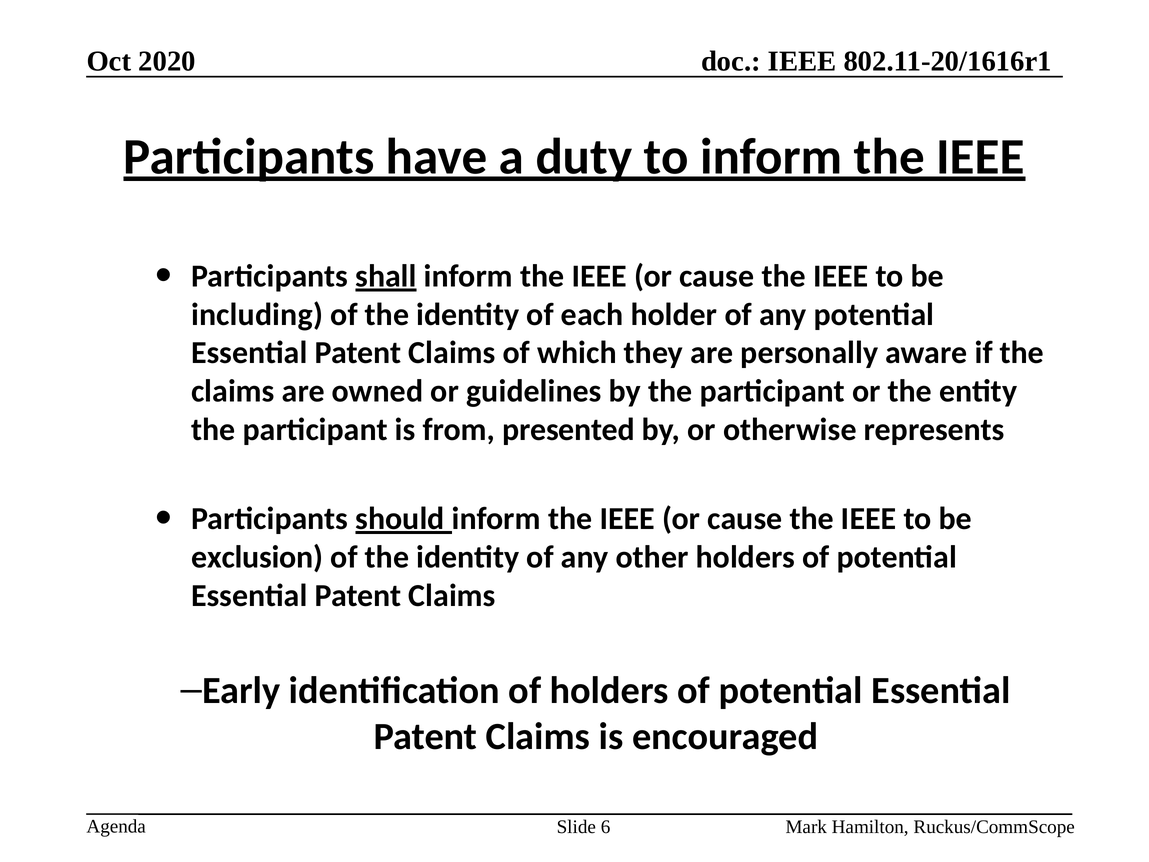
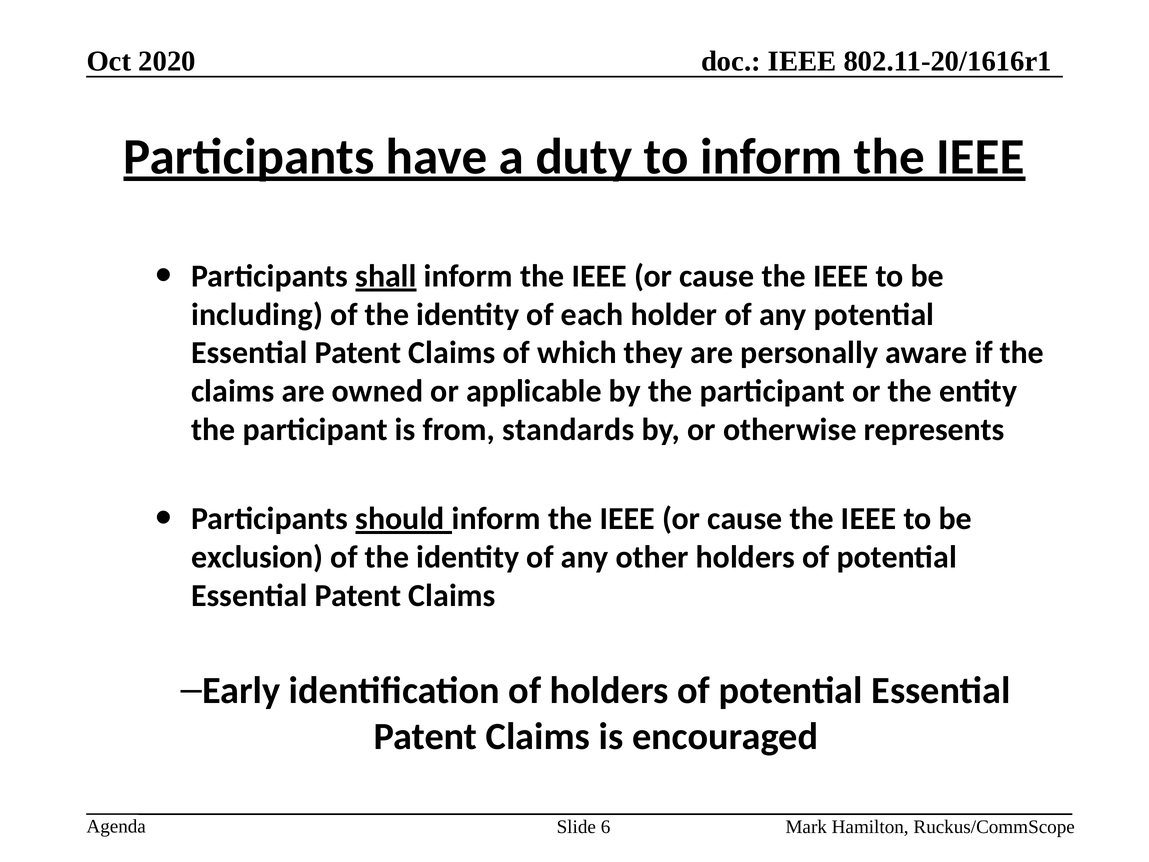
guidelines: guidelines -> applicable (534, 391)
presented: presented -> standards (568, 429)
